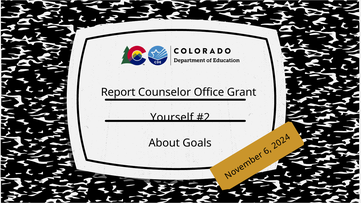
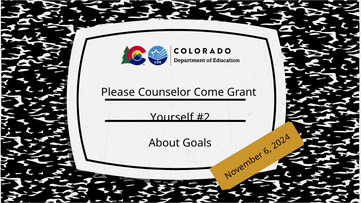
Report: Report -> Please (118, 92)
Office: Office -> Come (209, 92)
